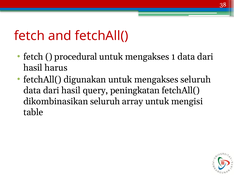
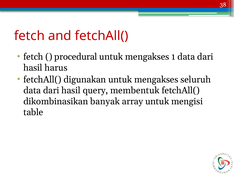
peningkatan: peningkatan -> membentuk (135, 91)
dikombinasikan seluruh: seluruh -> banyak (105, 102)
